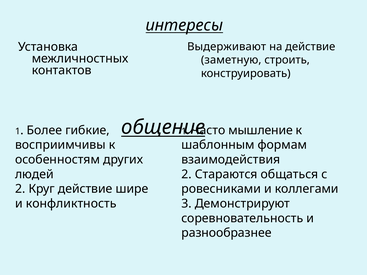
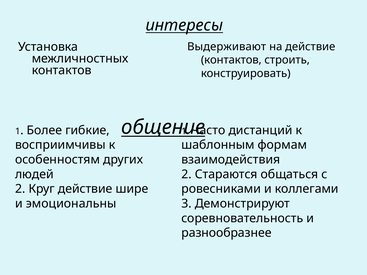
заметную: заметную -> контактов (231, 60)
мышление: мышление -> дистанций (261, 130)
конфликтность: конфликтность -> эмоциональны (71, 204)
